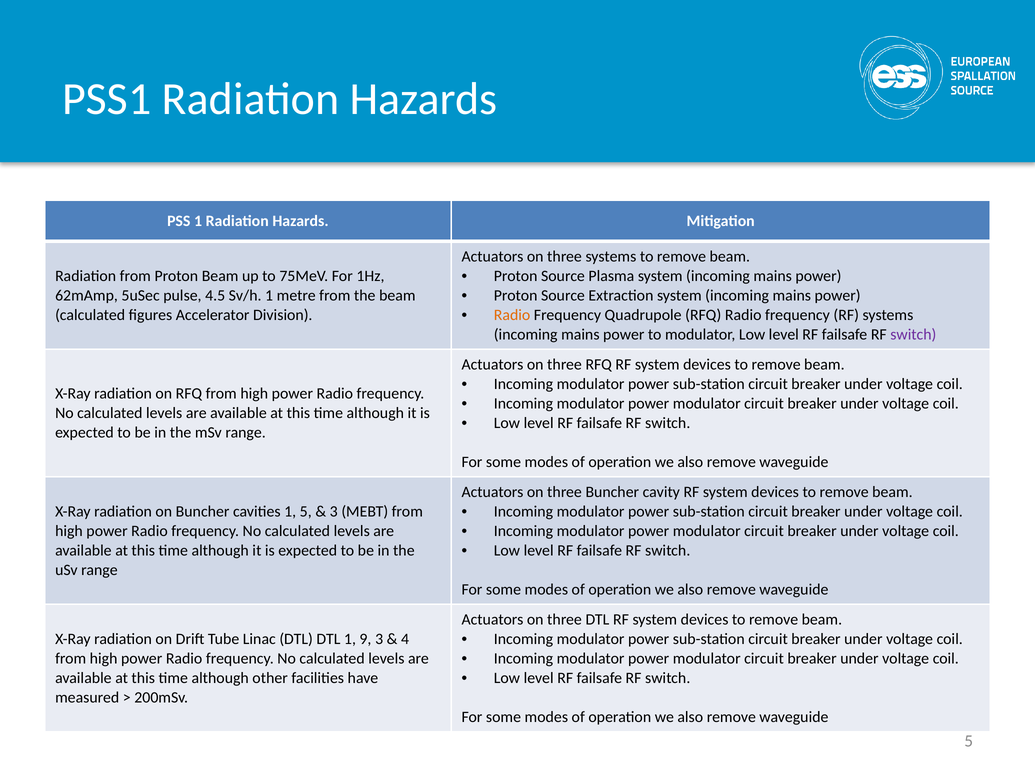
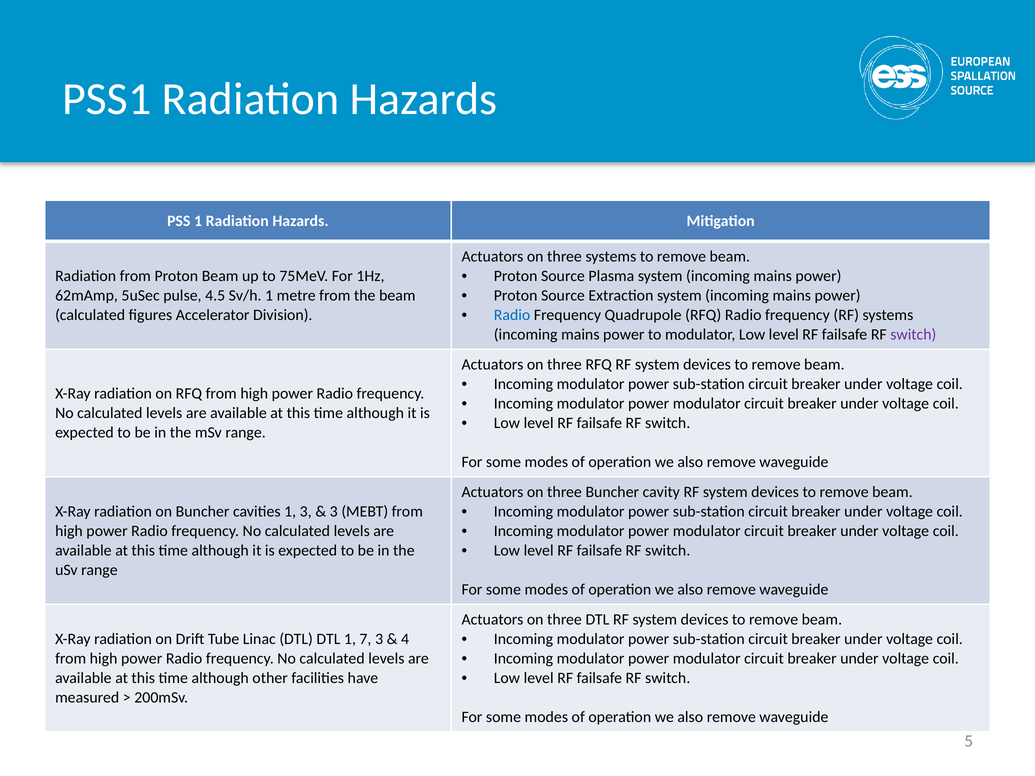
Radio colour: orange -> blue (512, 315)
1 5: 5 -> 3 (306, 512)
9: 9 -> 7 (365, 639)
